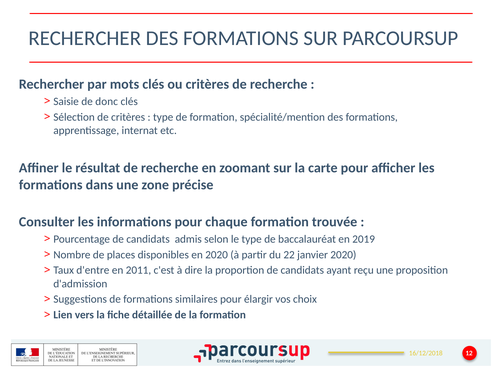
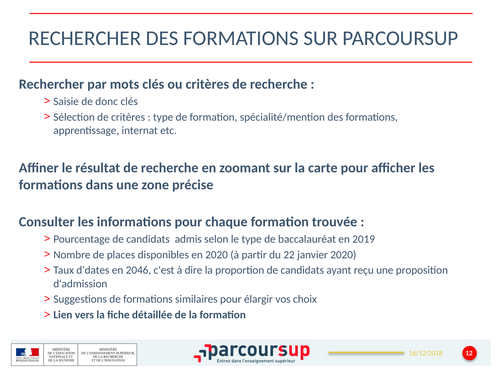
d'entre: d'entre -> d'dates (93, 270)
2011: 2011 -> 2046 (138, 270)
